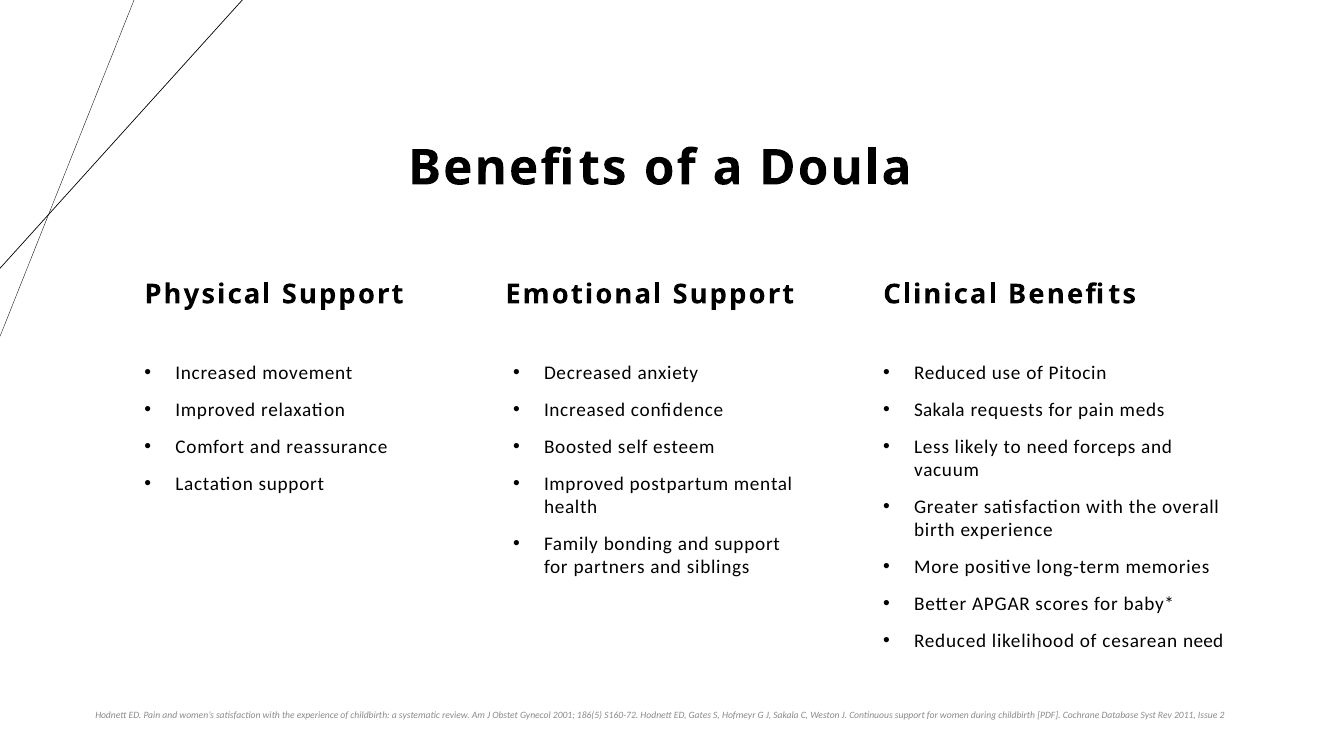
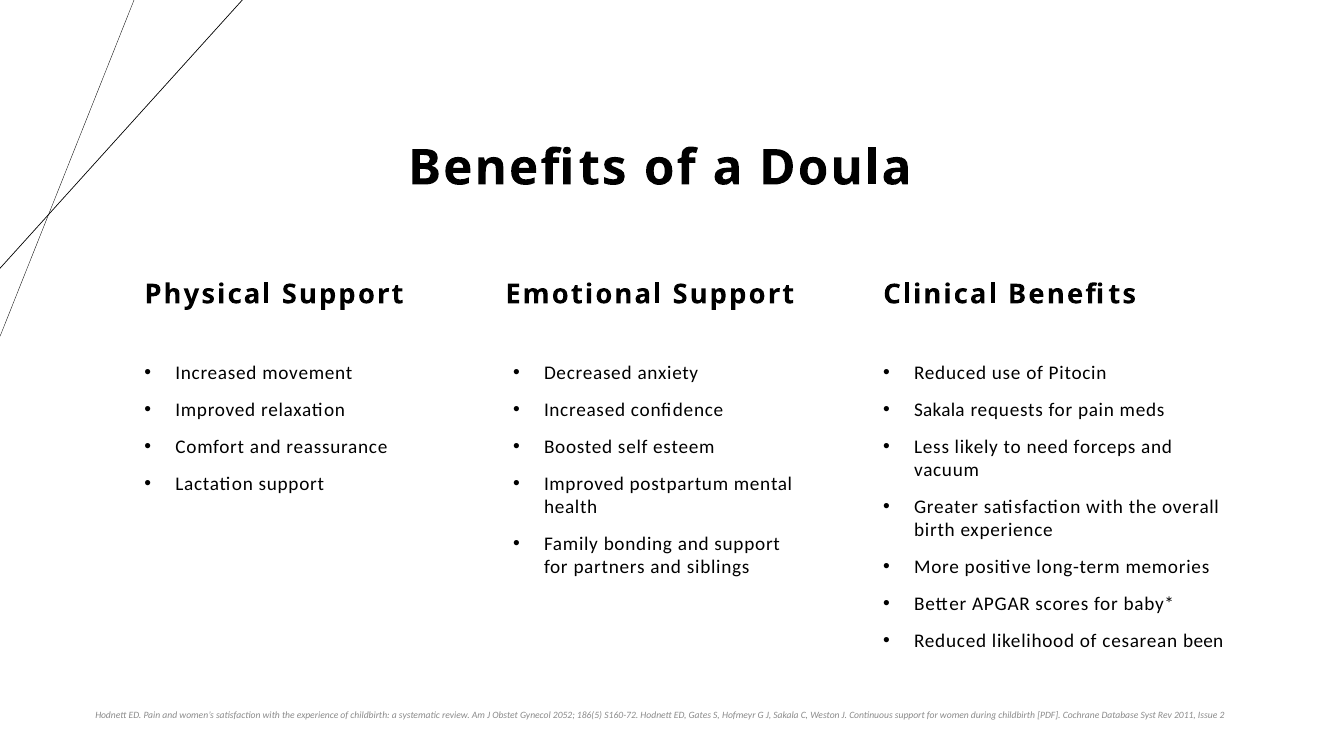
cesarean need: need -> been (1203, 641)
2001: 2001 -> 2052 (564, 715)
